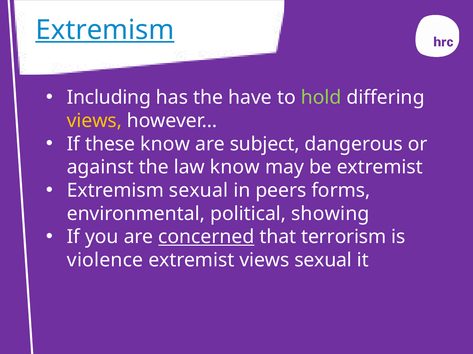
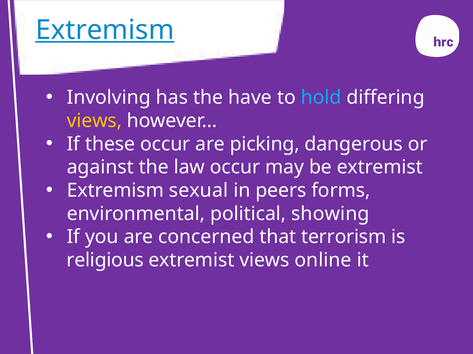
Including: Including -> Involving (109, 98)
hold colour: light green -> light blue (321, 98)
these know: know -> occur (165, 144)
subject: subject -> picking (265, 144)
law know: know -> occur (235, 168)
concerned underline: present -> none (206, 237)
violence: violence -> religious (105, 261)
views sexual: sexual -> online (323, 261)
